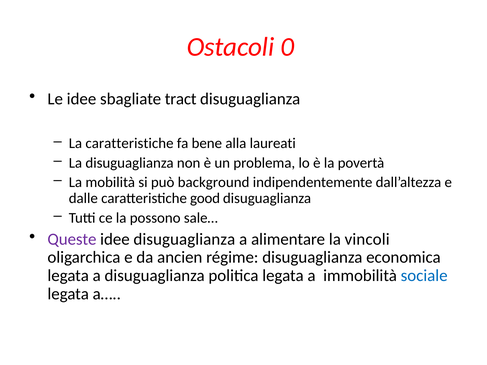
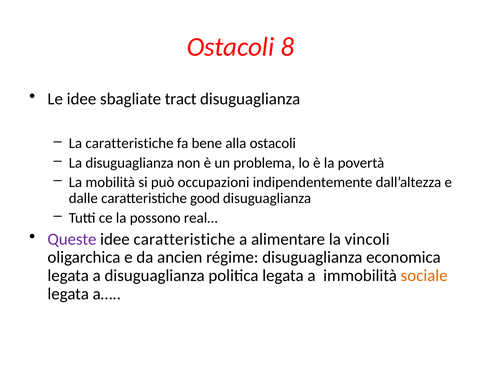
0: 0 -> 8 (287, 47)
alla laureati: laureati -> ostacoli (273, 143)
background: background -> occupazioni (214, 182)
sale…: sale… -> real… (201, 218)
idee disuguaglianza: disuguaglianza -> caratteristiche (184, 239)
sociale colour: blue -> orange (424, 276)
